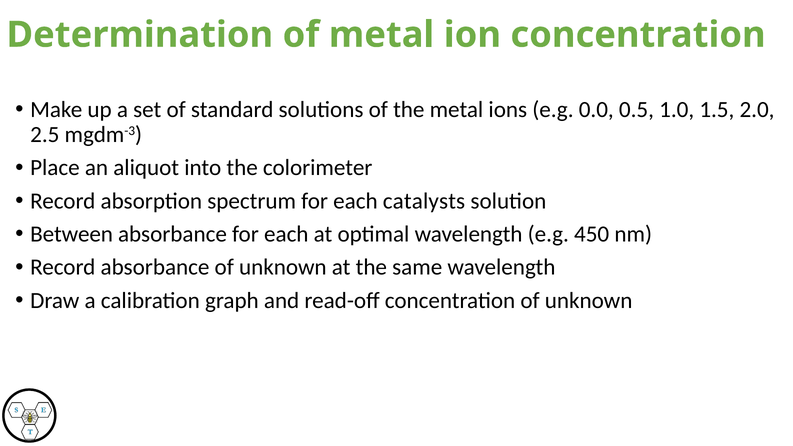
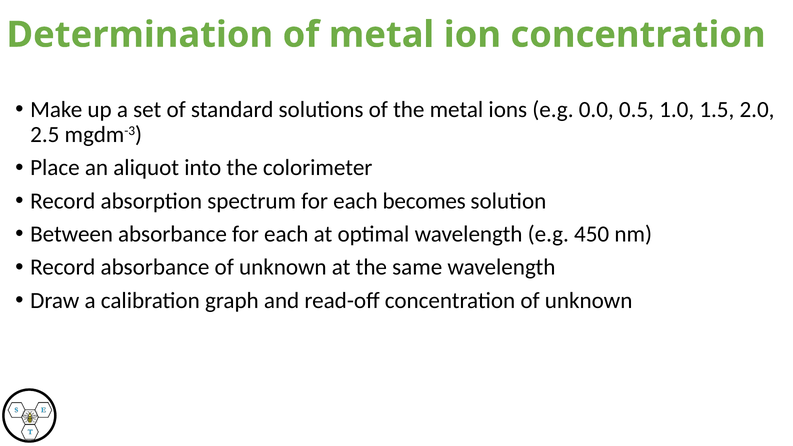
catalysts: catalysts -> becomes (424, 201)
